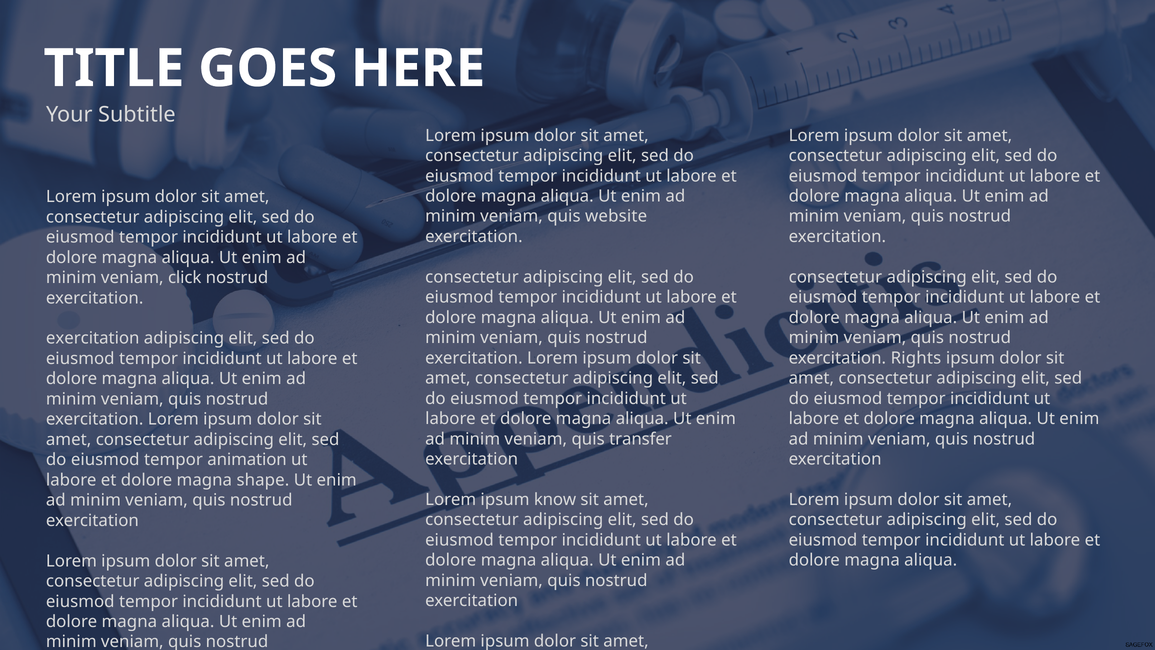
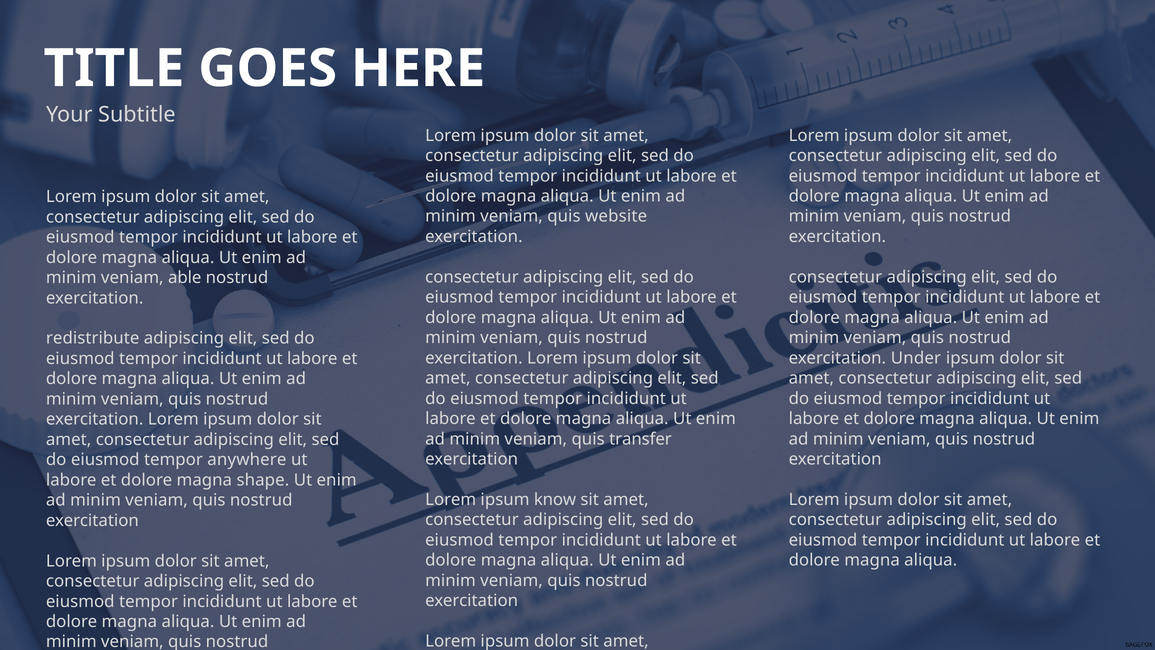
click: click -> able (185, 278)
exercitation: exercitation -> redistribute (93, 338)
Rights: Rights -> Under (916, 358)
animation: animation -> anywhere (247, 460)
